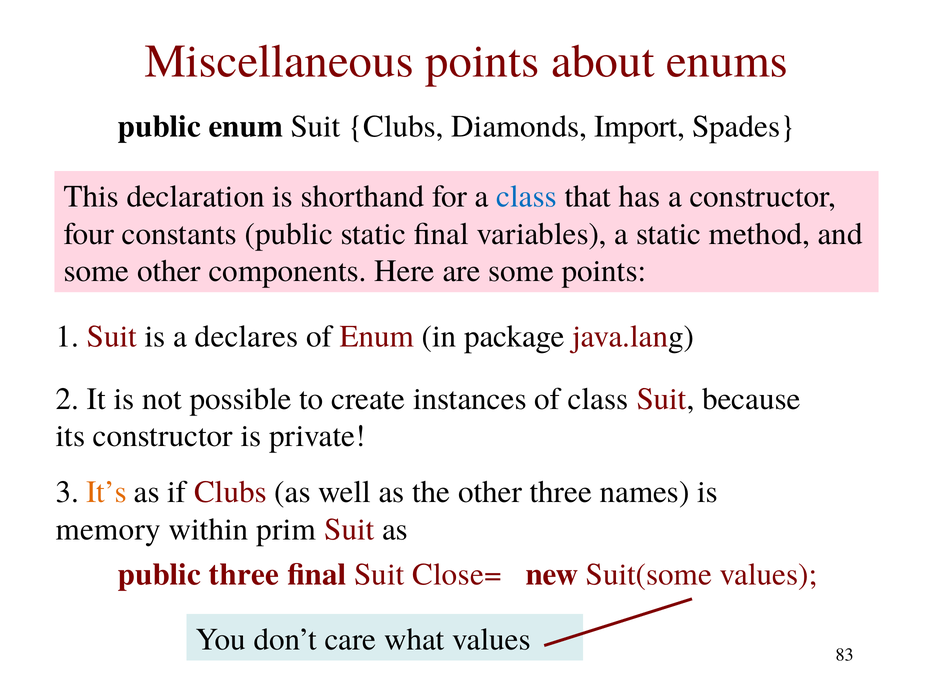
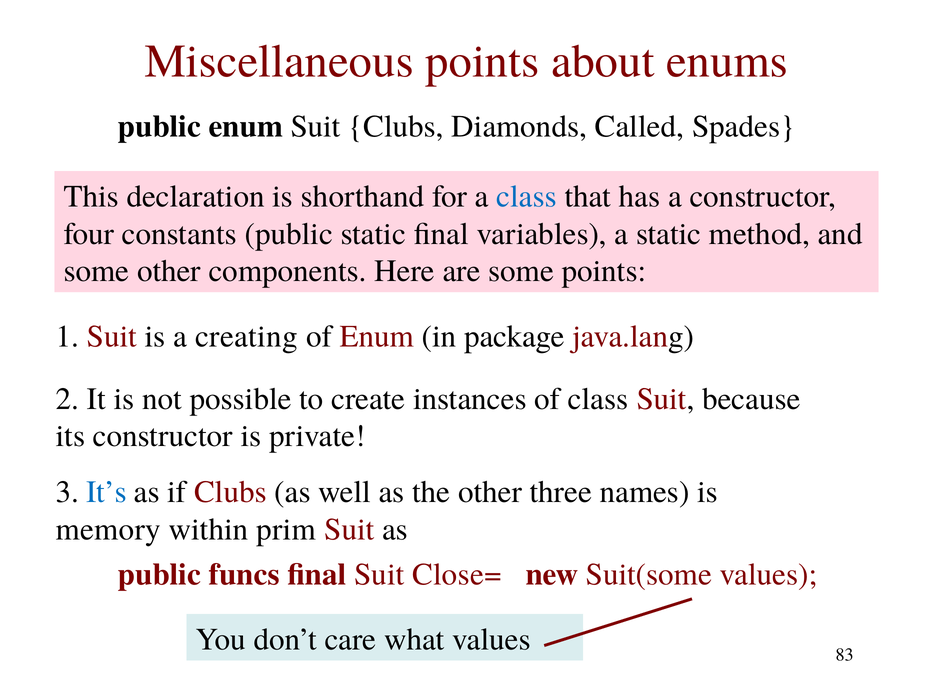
Import: Import -> Called (639, 126)
declares: declares -> creating (246, 336)
It’s colour: orange -> blue (107, 492)
public three: three -> funcs (244, 574)
